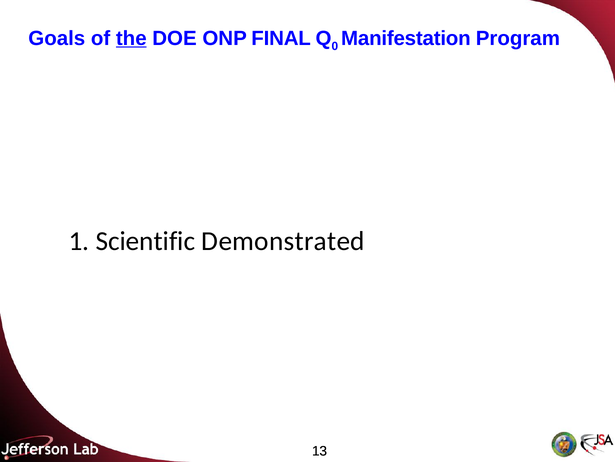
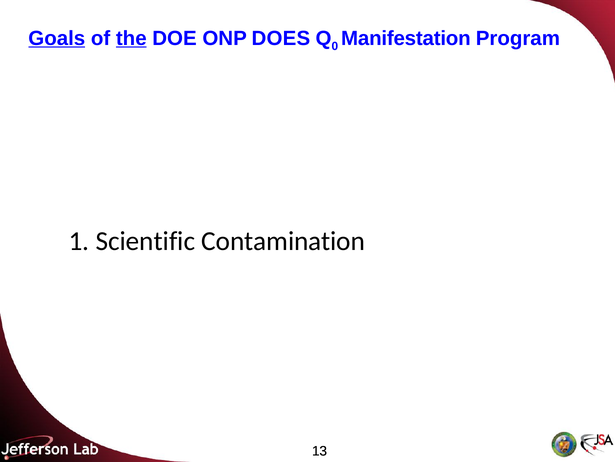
Goals underline: none -> present (57, 38)
FINAL: FINAL -> DOES (281, 38)
Demonstrated: Demonstrated -> Contamination (283, 241)
